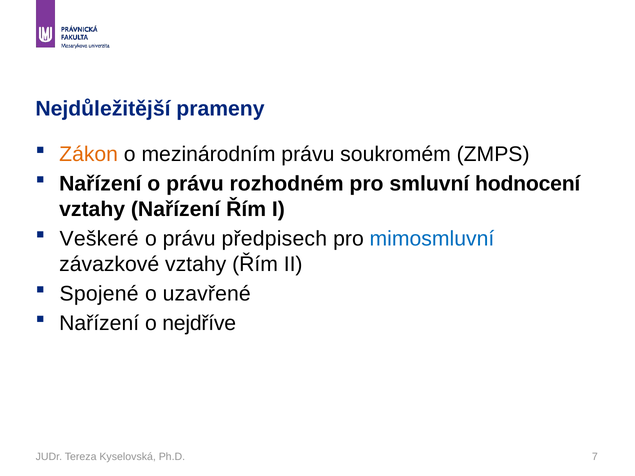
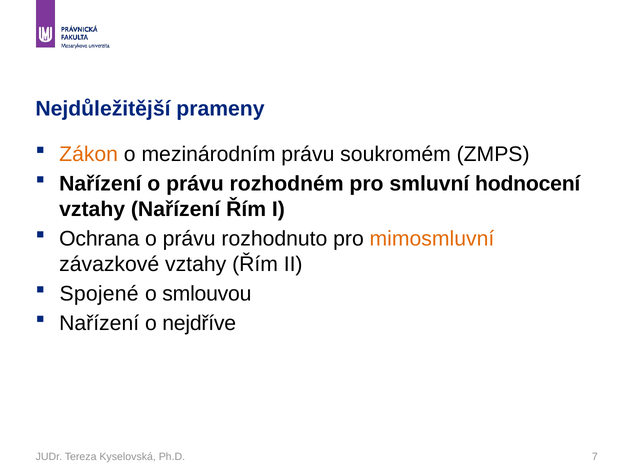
Veškeré: Veškeré -> Ochrana (99, 239)
předpisech: předpisech -> rozhodnuto (274, 239)
mimosmluvní colour: blue -> orange (432, 239)
uzavřené: uzavřené -> smlouvou (207, 294)
